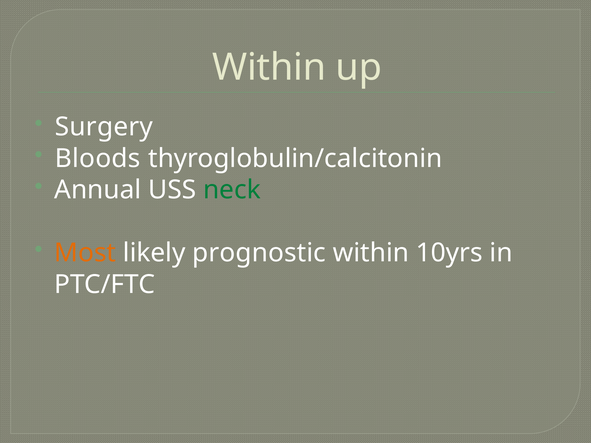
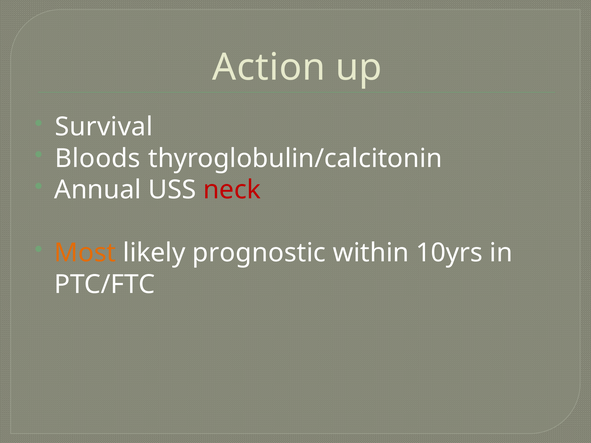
Within: Within -> Action (269, 67)
Surgery: Surgery -> Survival (104, 127)
neck colour: green -> red (232, 190)
